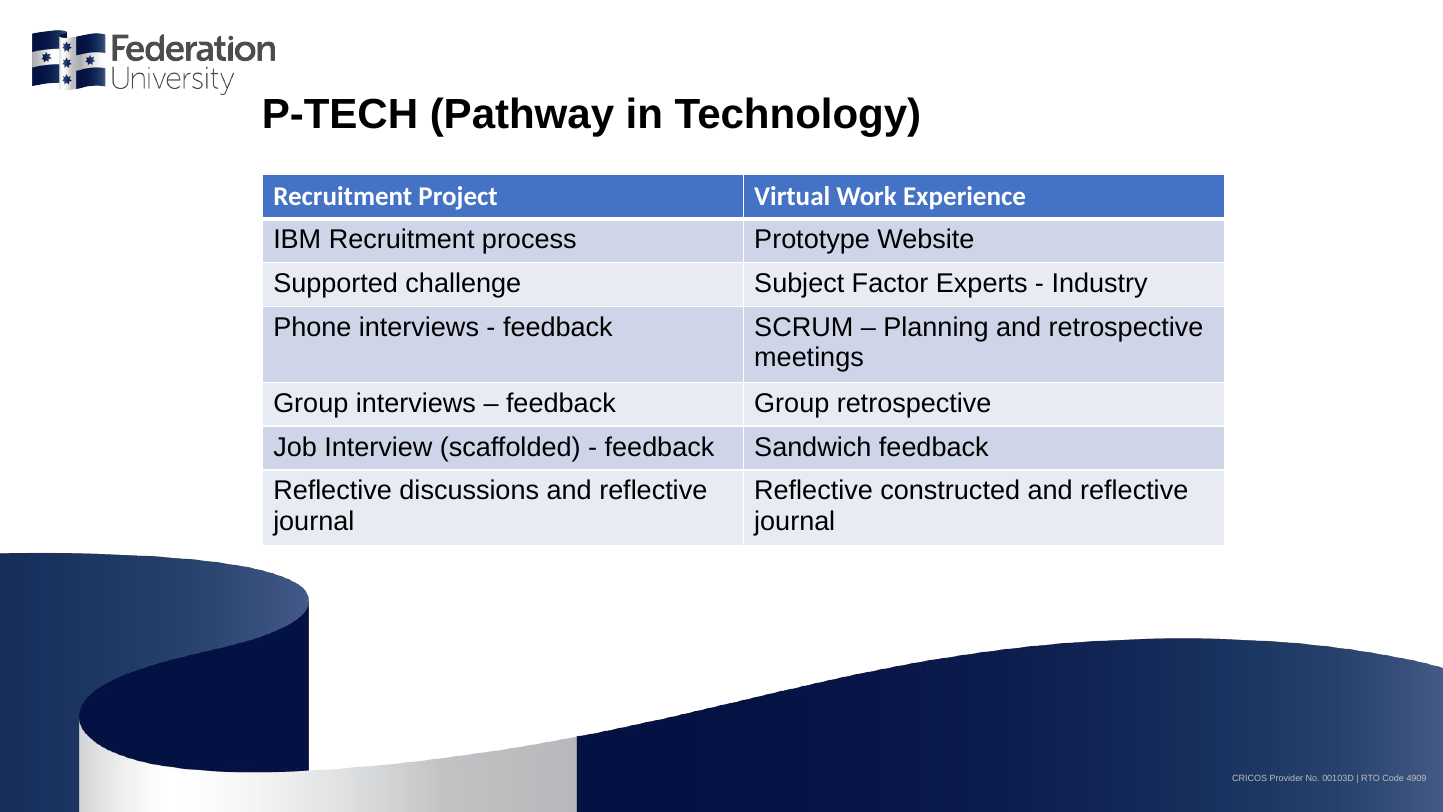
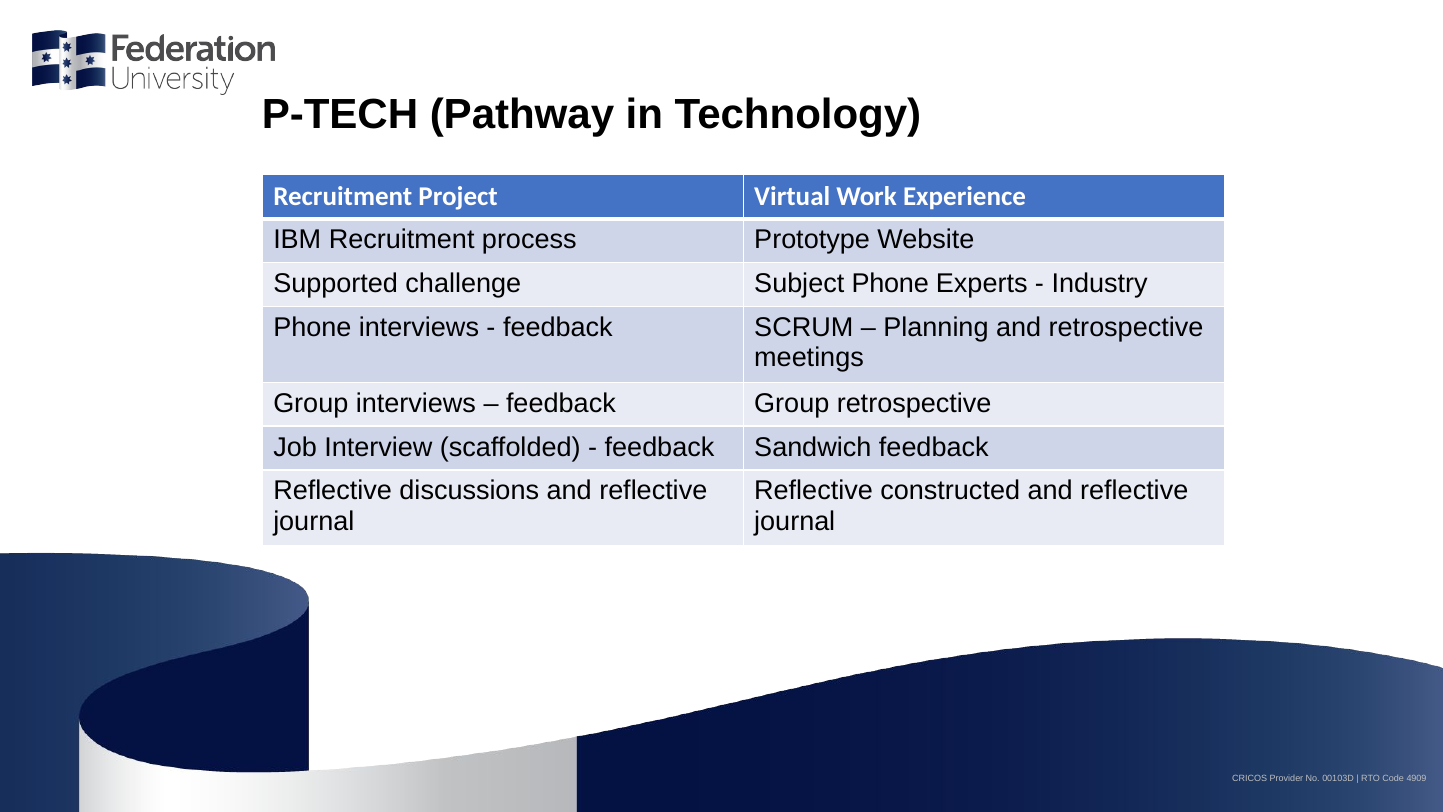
Subject Factor: Factor -> Phone (890, 283)
